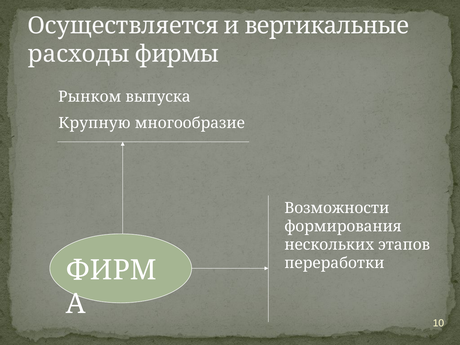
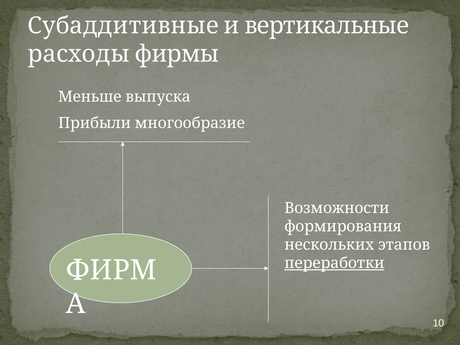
Осуществляется: Осуществляется -> Субаддитивные (123, 26)
Рынком: Рынком -> Меньше (90, 97)
Крупную: Крупную -> Прибыли (95, 123)
переработки underline: none -> present (334, 263)
